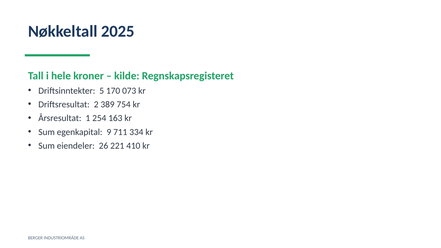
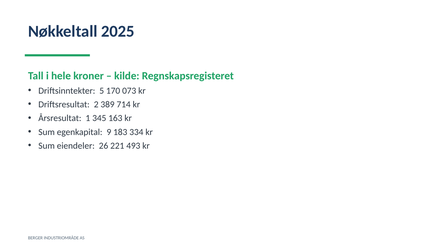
754: 754 -> 714 (124, 104)
254: 254 -> 345 (99, 118)
711: 711 -> 183 (120, 132)
410: 410 -> 493 (133, 146)
